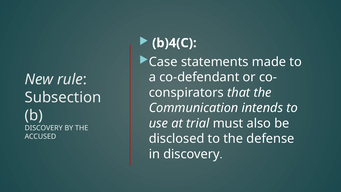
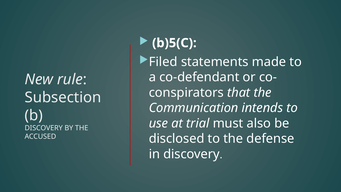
b)4(C: b)4(C -> b)5(C (174, 43)
Case: Case -> Filed (163, 62)
